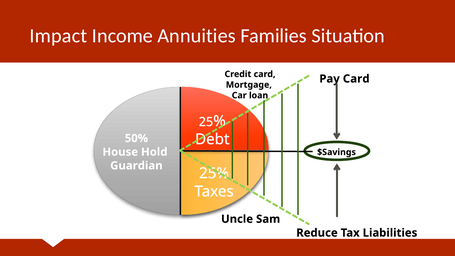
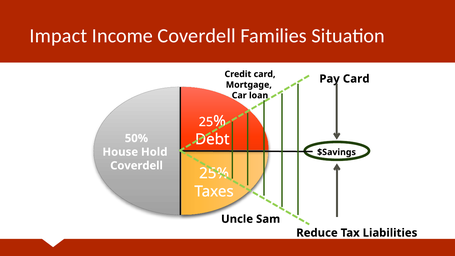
Income Annuities: Annuities -> Coverdell (197, 36)
Guardian: Guardian -> Coverdell (136, 166)
